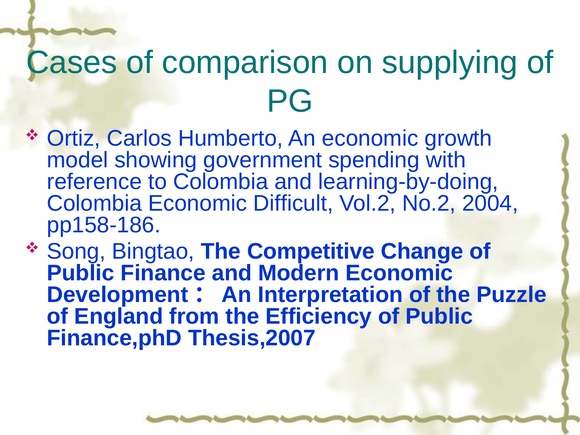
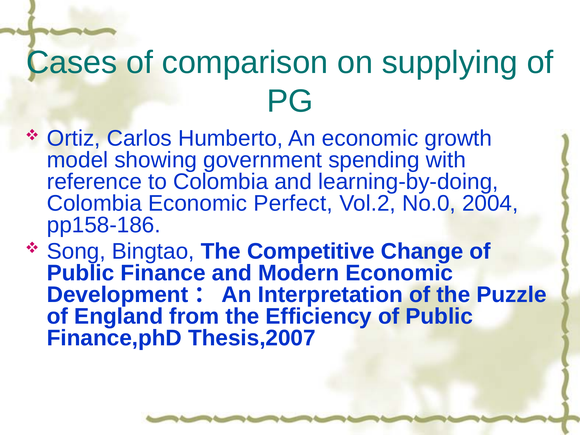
Difficult: Difficult -> Perfect (293, 203)
No.2: No.2 -> No.0 (429, 203)
